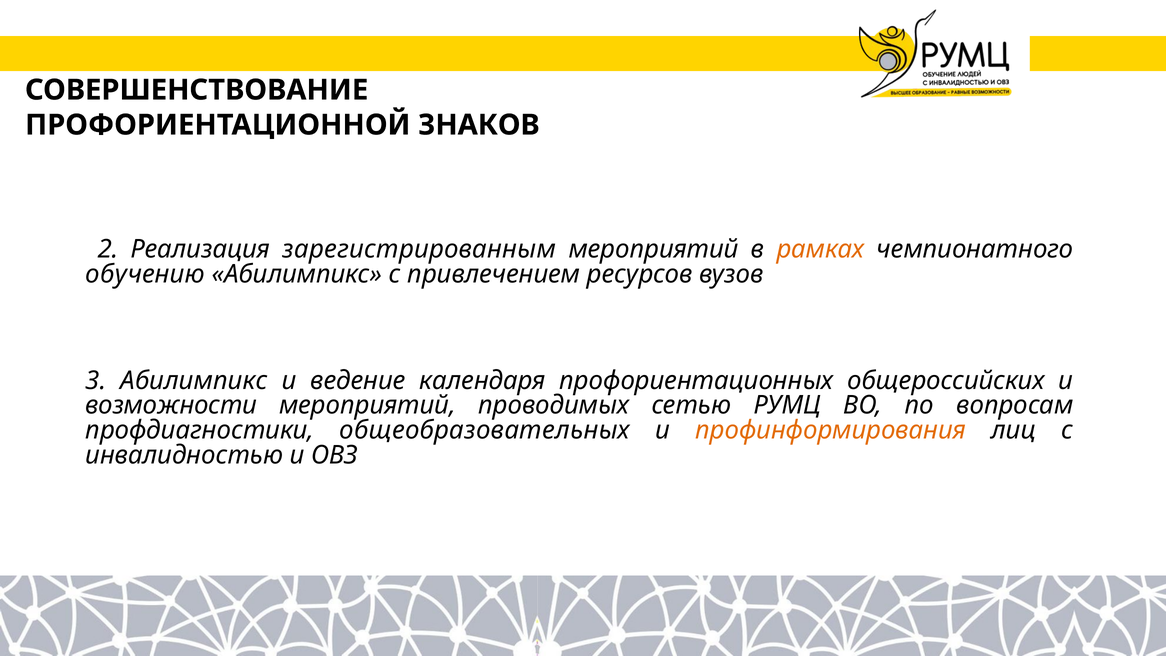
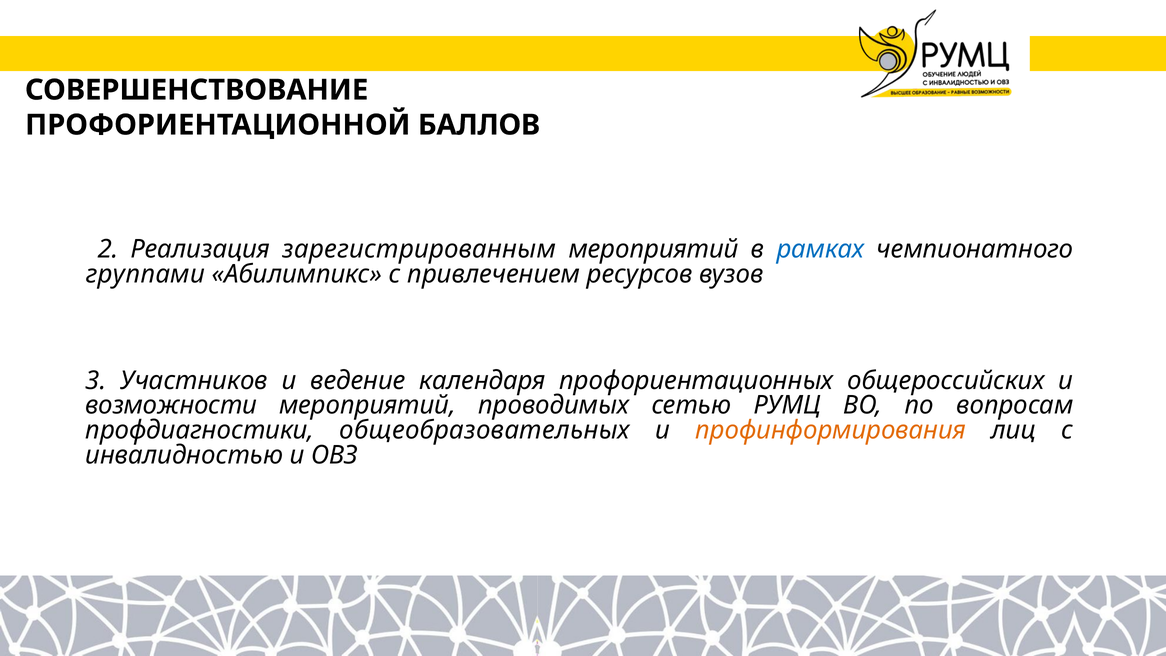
ЗНАКОВ: ЗНАКОВ -> БАЛЛОВ (479, 125)
рамках colour: orange -> blue (820, 249)
обучению: обучению -> группами (145, 274)
3 Абилимпикс: Абилимпикс -> Участников (194, 380)
